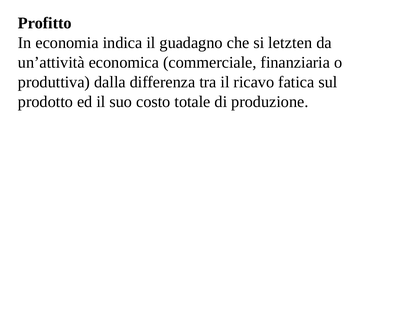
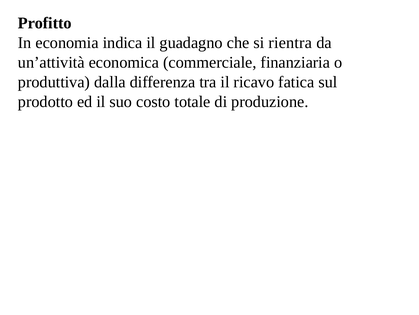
letzten: letzten -> rientra (290, 43)
